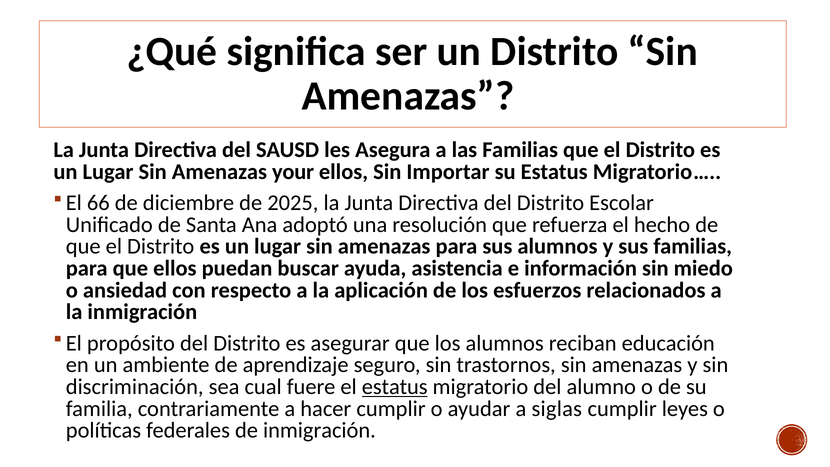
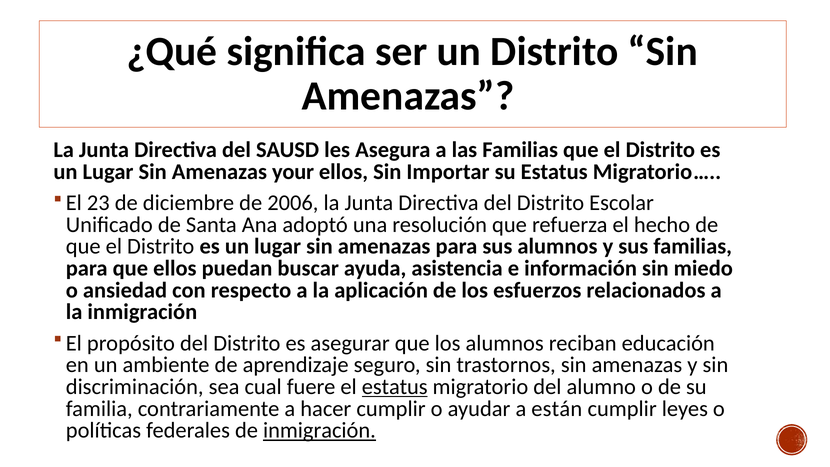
66: 66 -> 23 (98, 203)
2025: 2025 -> 2006 (293, 203)
siglas: siglas -> están (557, 409)
inmigración underline: none -> present (319, 430)
